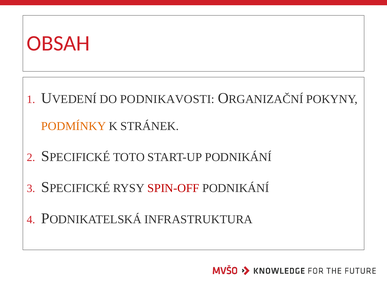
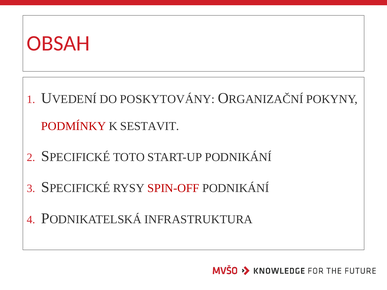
PODNIKAVOSTI: PODNIKAVOSTI -> POSKYTOVÁNY (167, 99)
PODMÍNKY colour: orange -> red (74, 126)
STRÁNEK: STRÁNEK -> SESTAVIT (150, 126)
